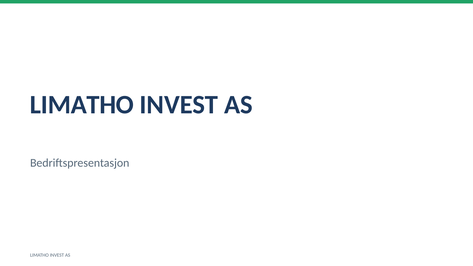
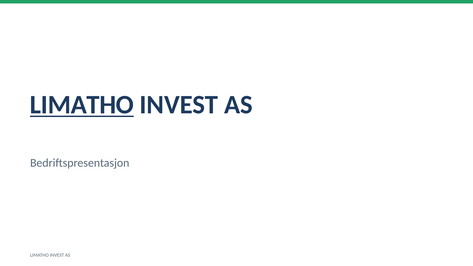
LIMATHO underline: none -> present (82, 105)
